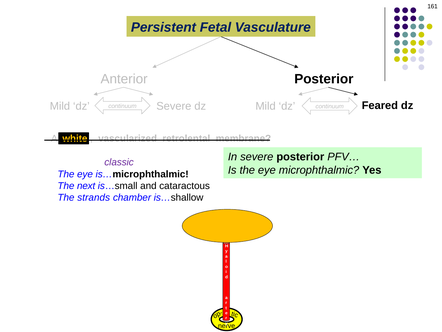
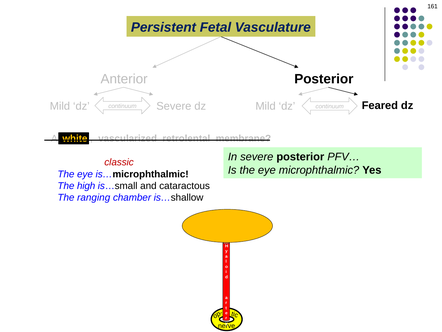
classic colour: purple -> red (119, 162)
next: next -> high (86, 186)
strands: strands -> ranging (94, 197)
